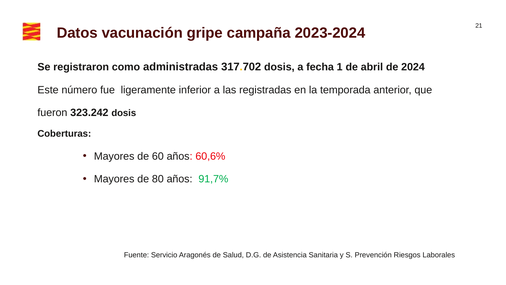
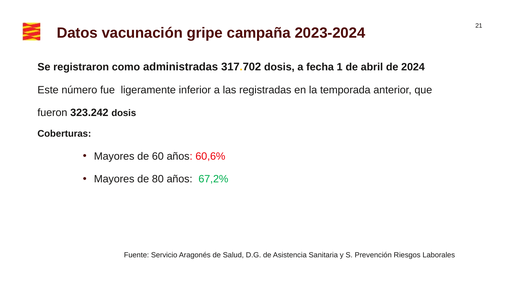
91,7%: 91,7% -> 67,2% (213, 179)
